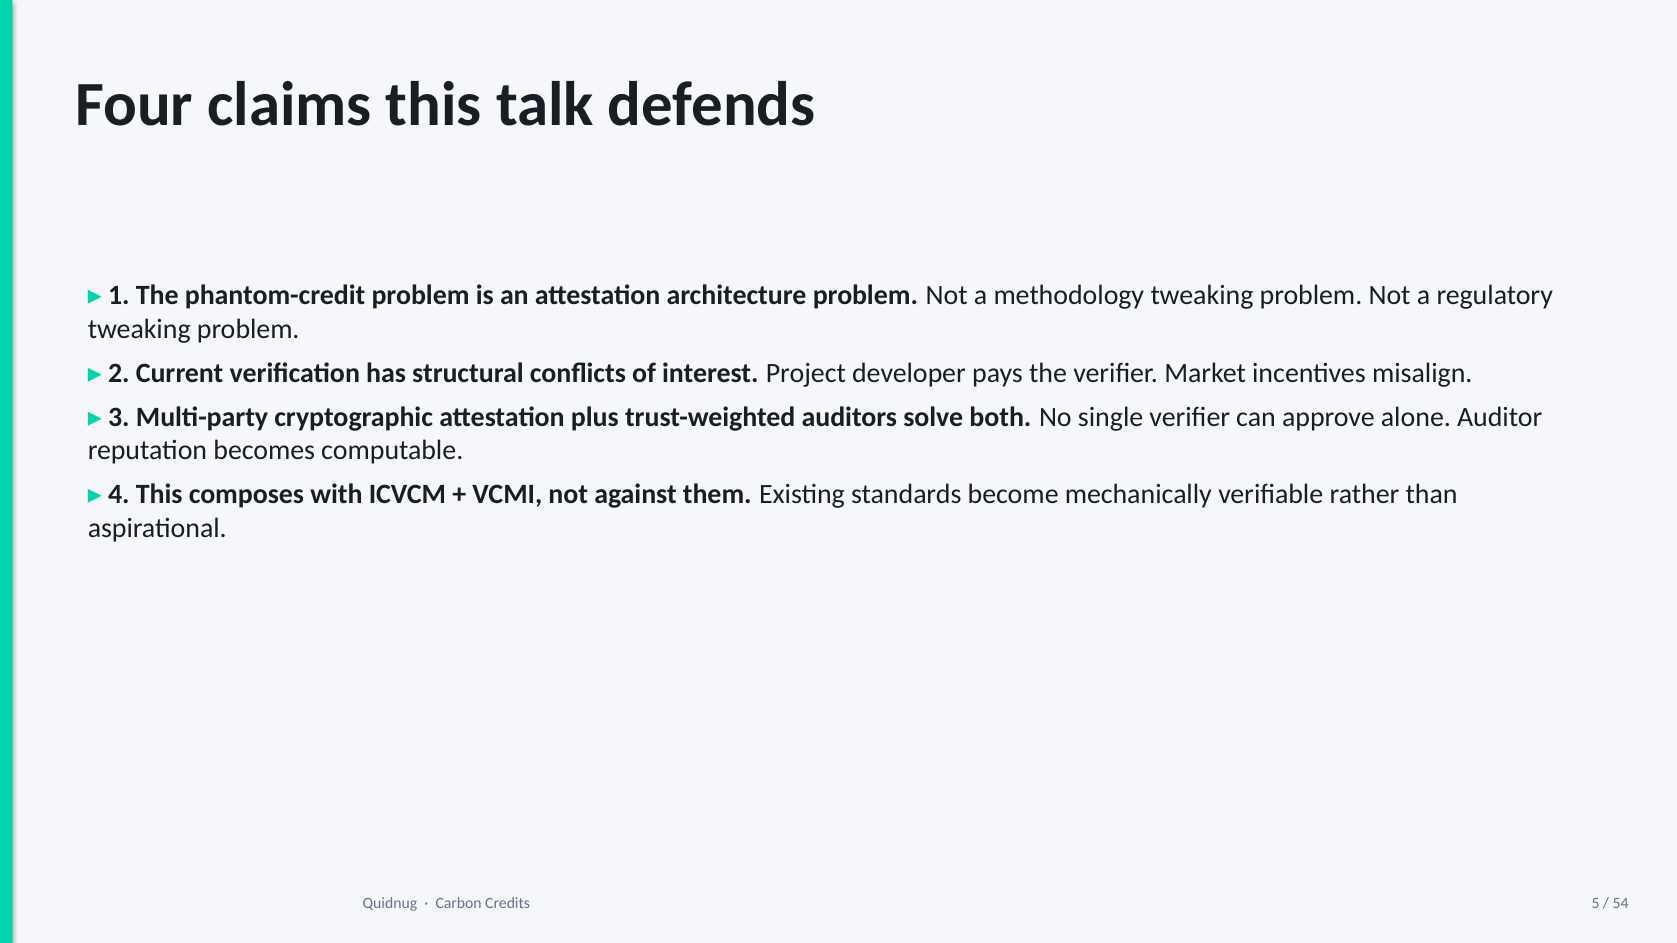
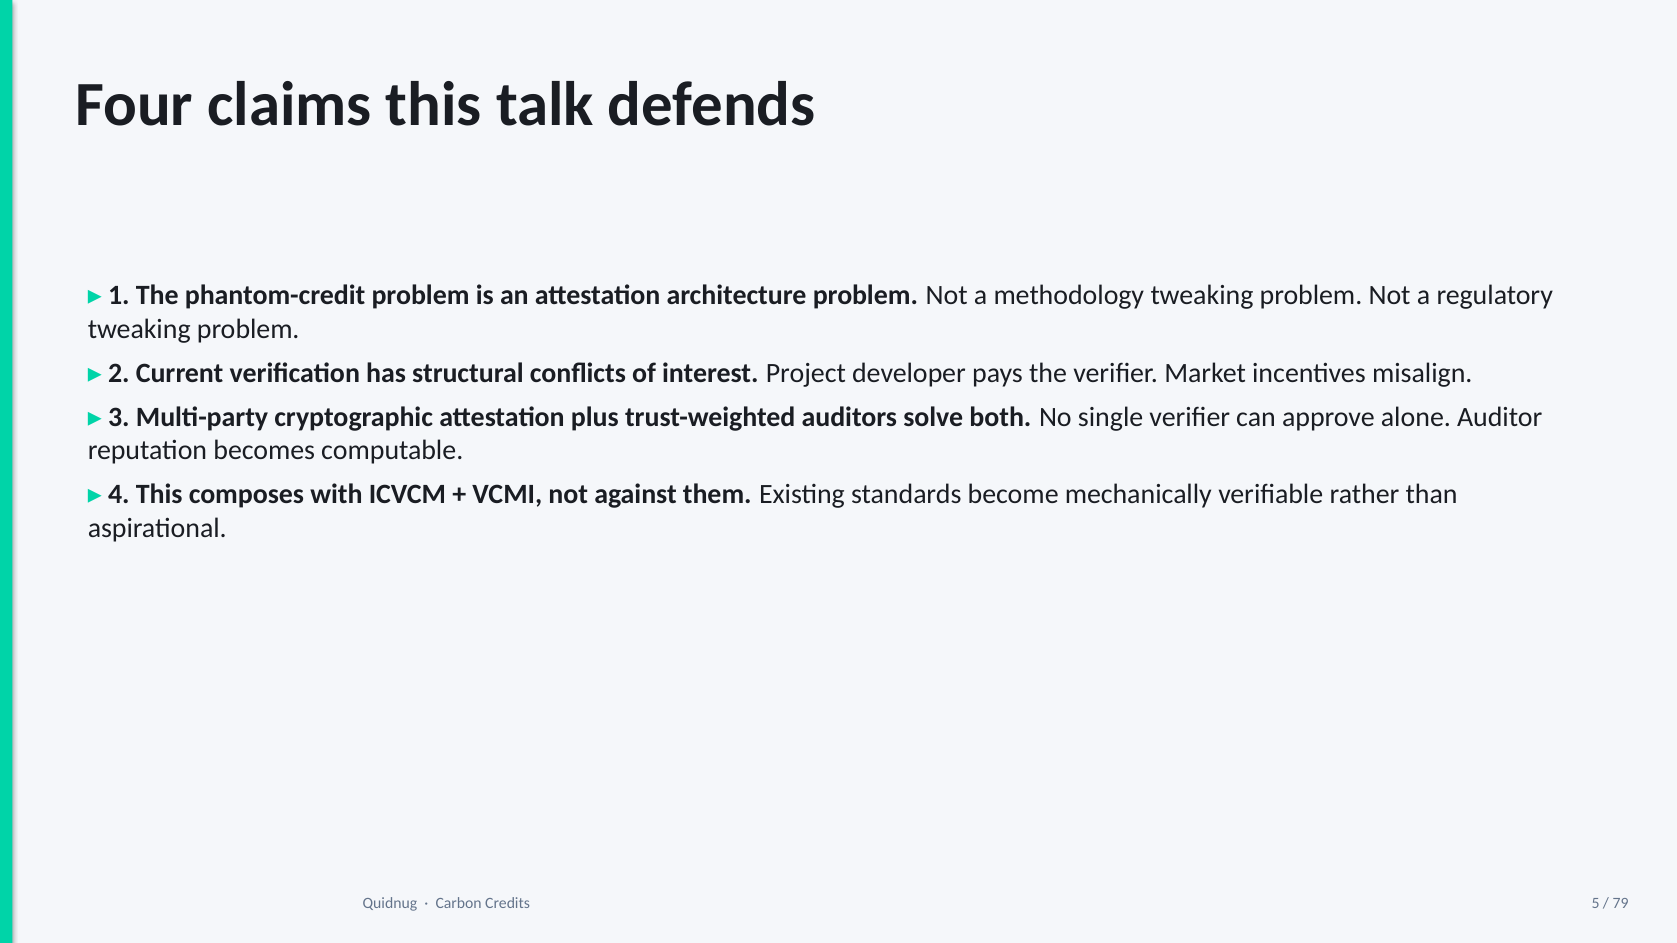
54: 54 -> 79 (1621, 904)
